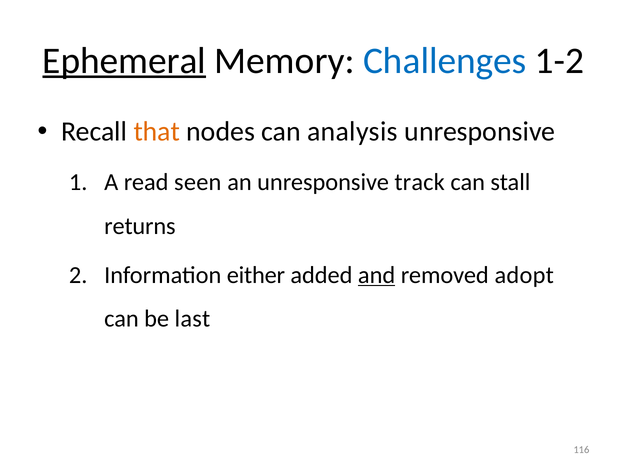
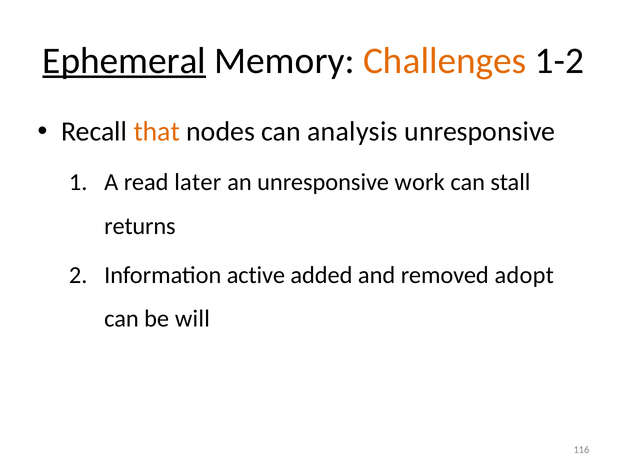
Challenges colour: blue -> orange (445, 61)
seen: seen -> later (198, 182)
track: track -> work (420, 182)
either: either -> active (256, 275)
and underline: present -> none (377, 275)
last: last -> will (192, 318)
